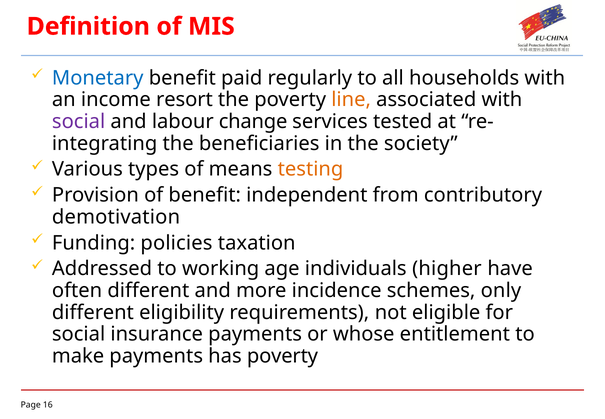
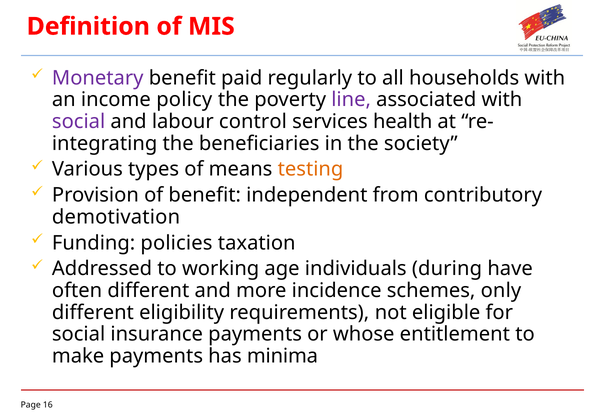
Monetary colour: blue -> purple (98, 78)
resort: resort -> policy (184, 100)
line colour: orange -> purple (351, 100)
change: change -> control (253, 122)
tested: tested -> health (403, 122)
higher: higher -> during (447, 269)
has poverty: poverty -> minima (282, 356)
